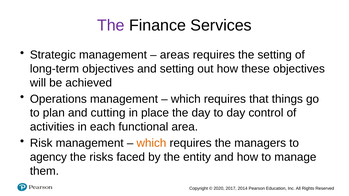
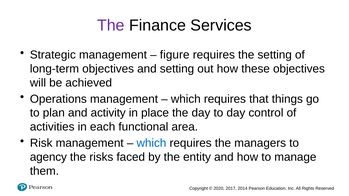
areas: areas -> figure (175, 55)
cutting: cutting -> activity (108, 113)
which colour: orange -> blue (151, 143)
